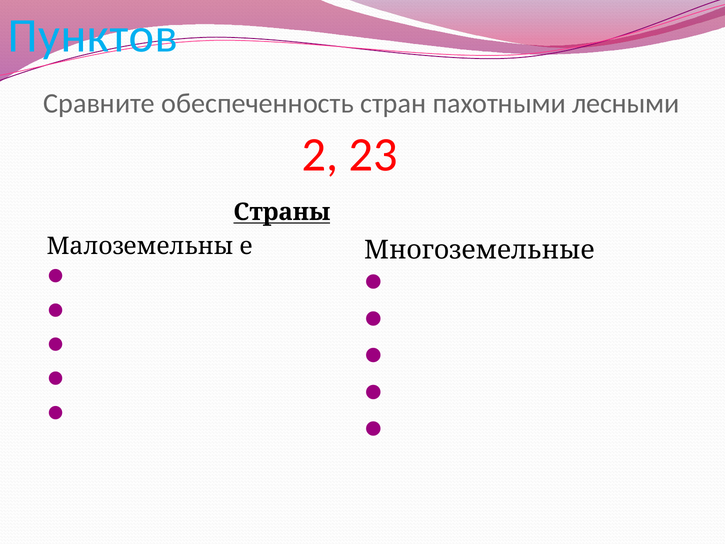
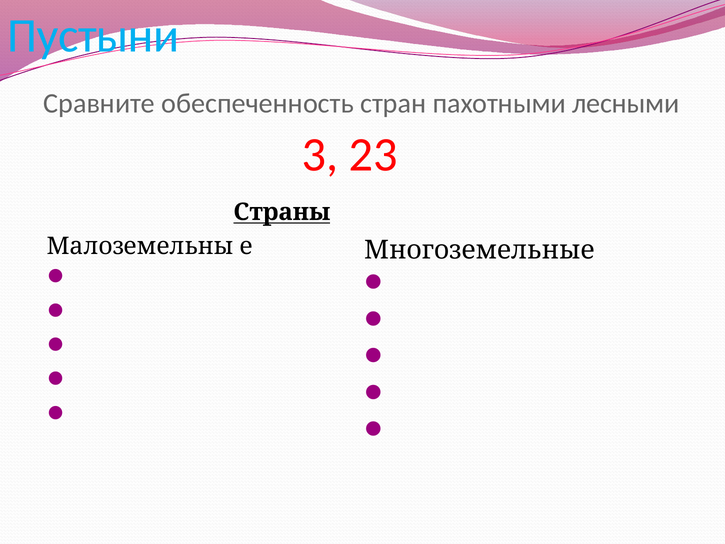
Пунктов: Пунктов -> Пустыни (93, 36)
2: 2 -> 3 (320, 155)
